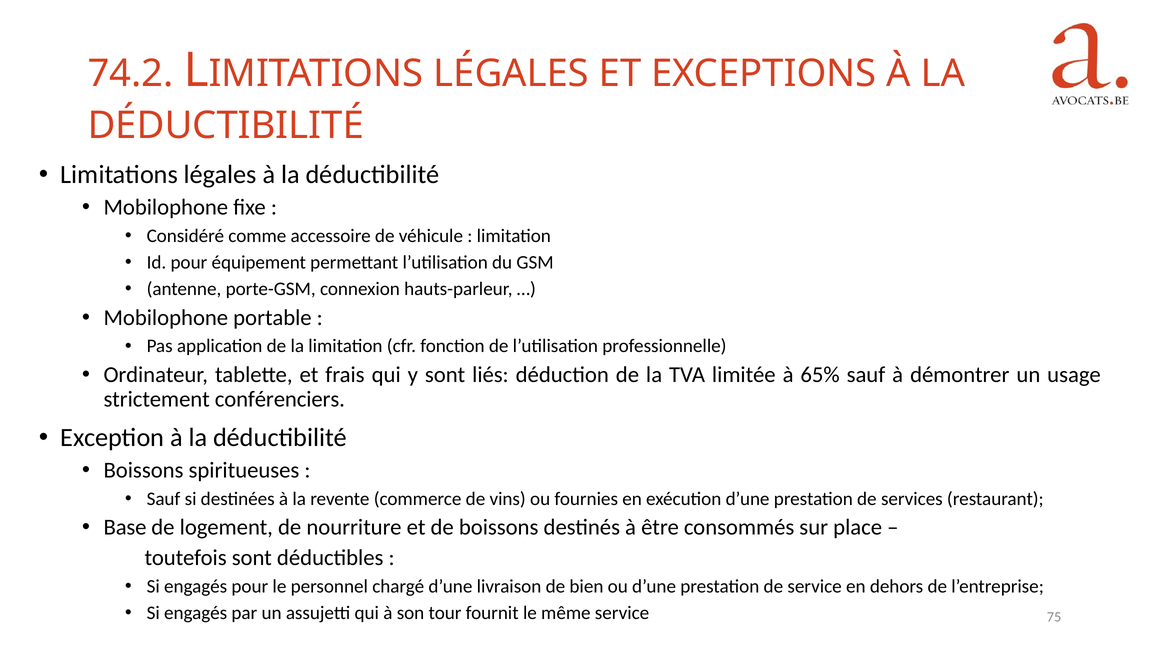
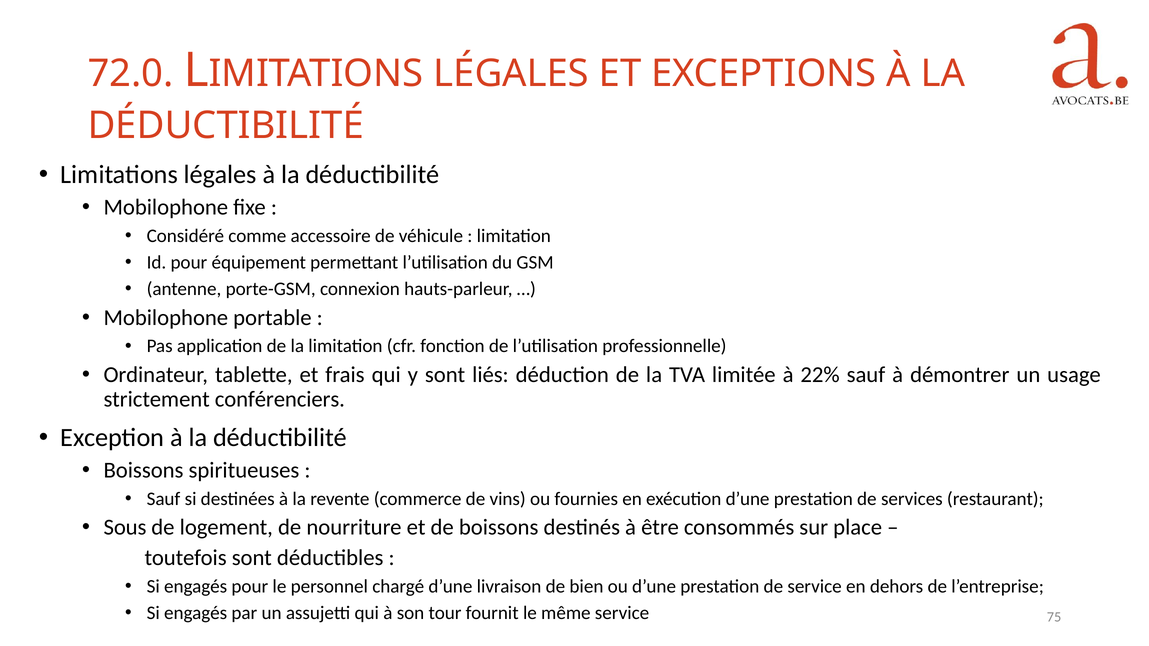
74.2: 74.2 -> 72.0 (131, 74)
65%: 65% -> 22% (820, 375)
Base: Base -> Sous (125, 528)
